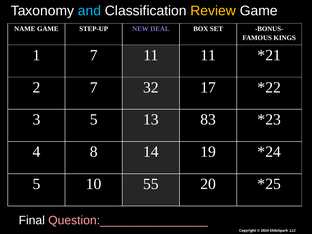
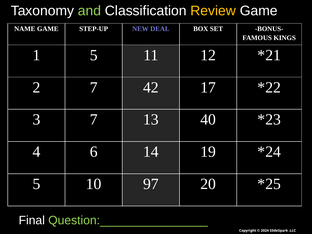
and colour: light blue -> light green (90, 11)
1 7: 7 -> 5 (94, 55)
11 11: 11 -> 12 (208, 55)
32: 32 -> 42 (151, 87)
3 5: 5 -> 7 (94, 120)
83: 83 -> 40 (208, 120)
8: 8 -> 6 (94, 152)
55: 55 -> 97 (151, 184)
Question:________________ colour: pink -> light green (128, 220)
